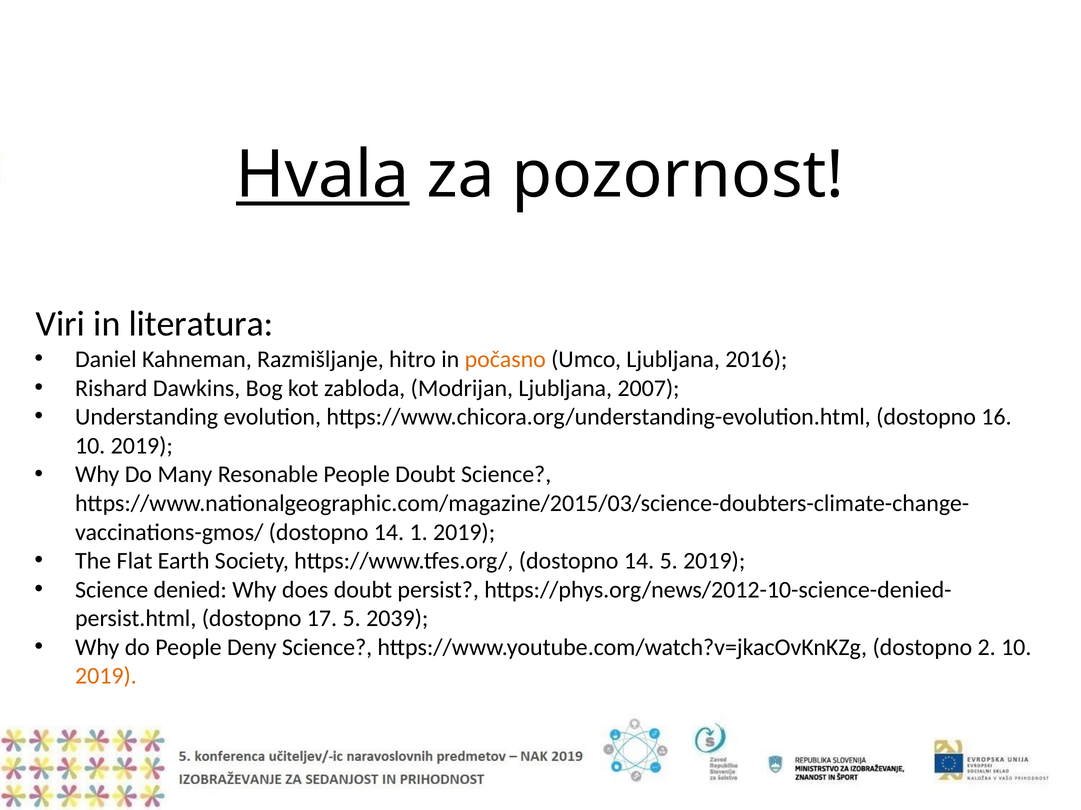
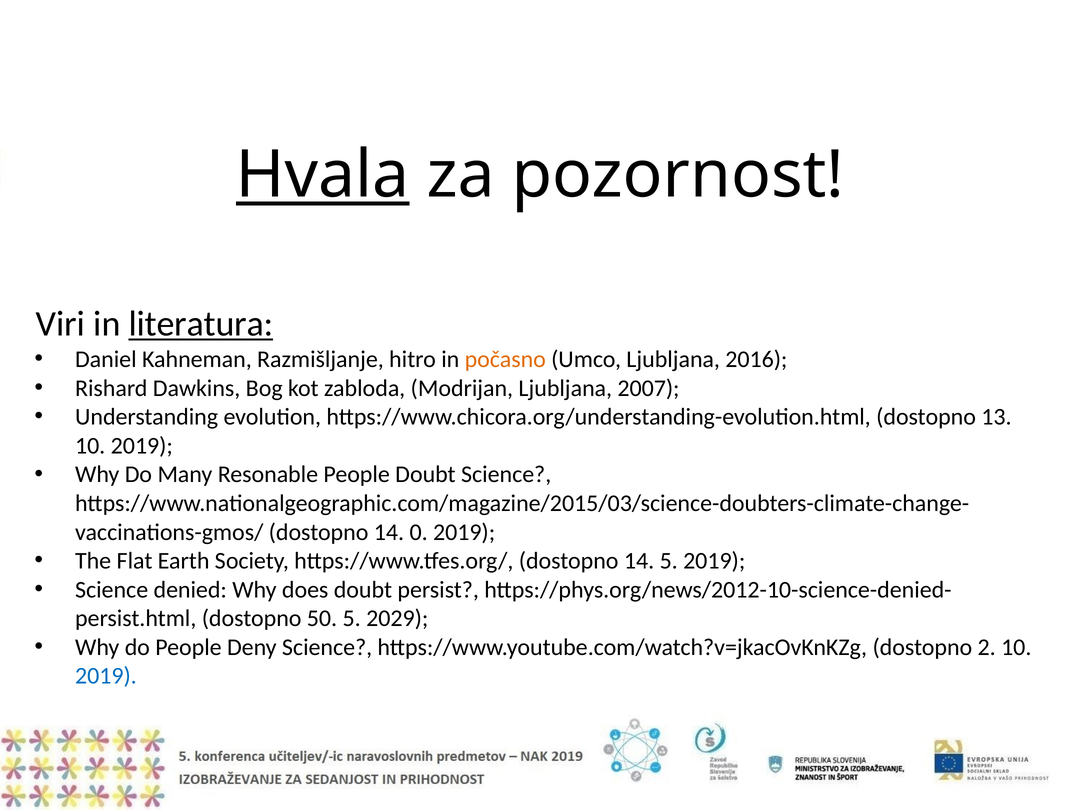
literatura underline: none -> present (201, 324)
16: 16 -> 13 (996, 417)
1: 1 -> 0 (419, 533)
17: 17 -> 50 (322, 619)
2039: 2039 -> 2029 (397, 619)
2019 colour: orange -> blue (106, 677)
